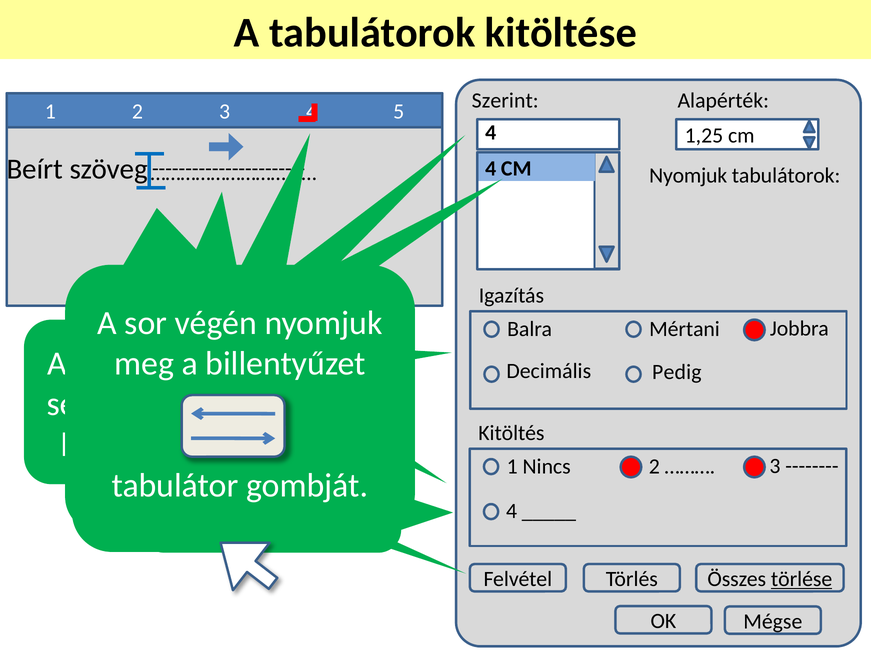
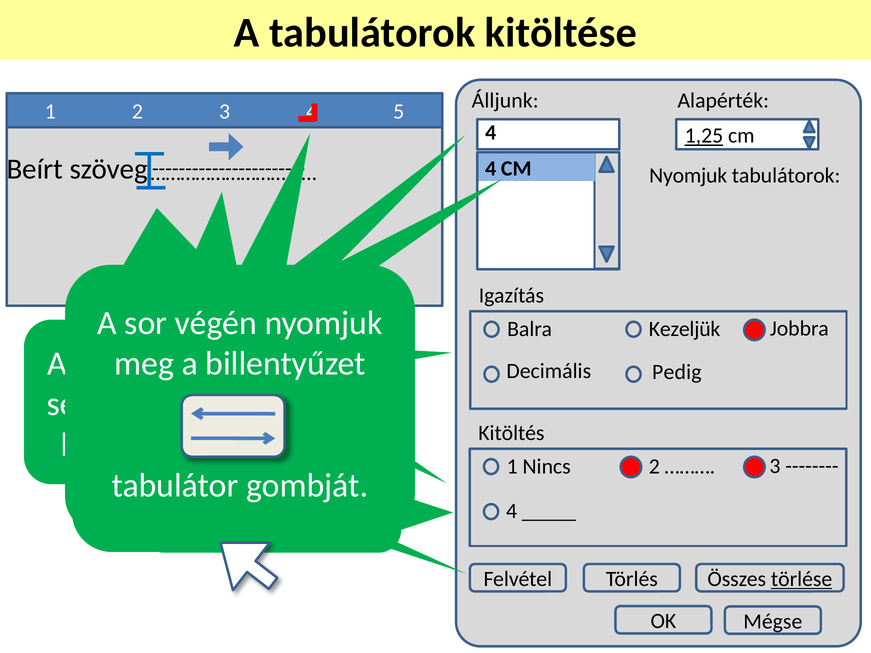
Szerint: Szerint -> Álljunk (505, 101)
1,25 underline: none -> present (704, 136)
Mértani: Mértani -> Kezeljük (685, 329)
